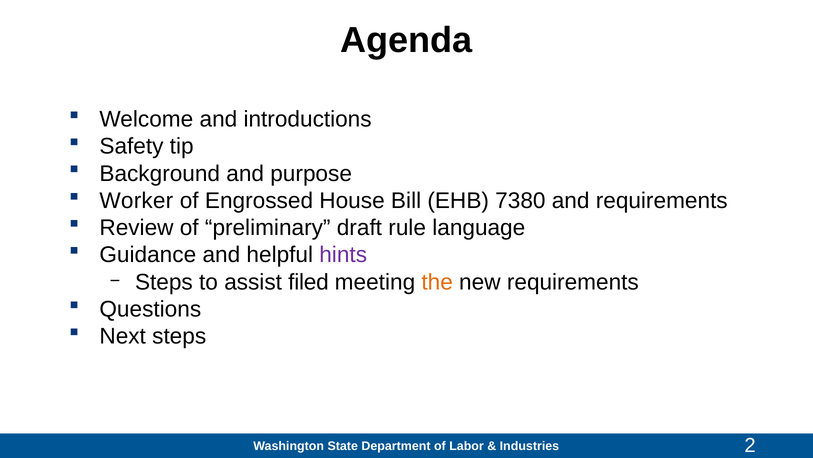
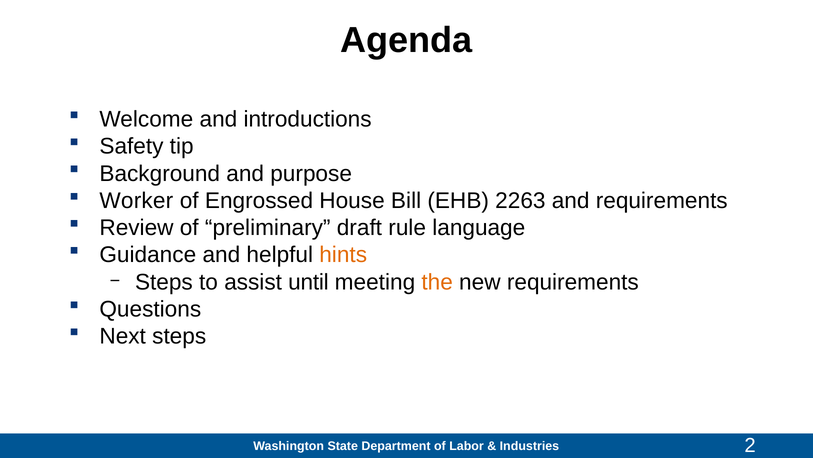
7380: 7380 -> 2263 (520, 200)
hints colour: purple -> orange (343, 255)
filed: filed -> until (308, 282)
